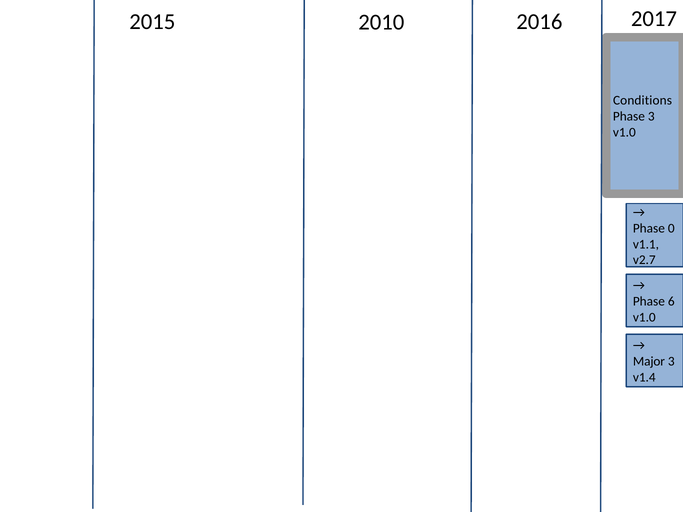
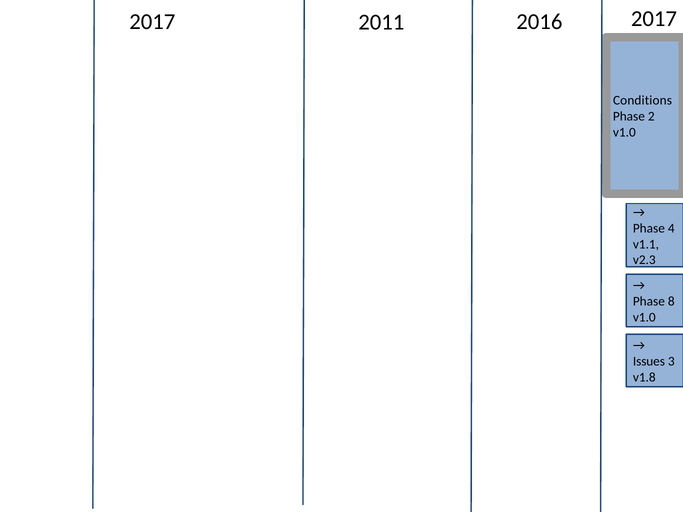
2015: 2015 -> 2017 (152, 22)
2010: 2010 -> 2011 (381, 22)
Phase 3: 3 -> 2 (651, 117)
0: 0 -> 4 (671, 228)
v2.7: v2.7 -> v2.3 (644, 260)
6: 6 -> 8 (671, 302)
Major: Major -> Issues (649, 362)
v1.4: v1.4 -> v1.8 (644, 378)
